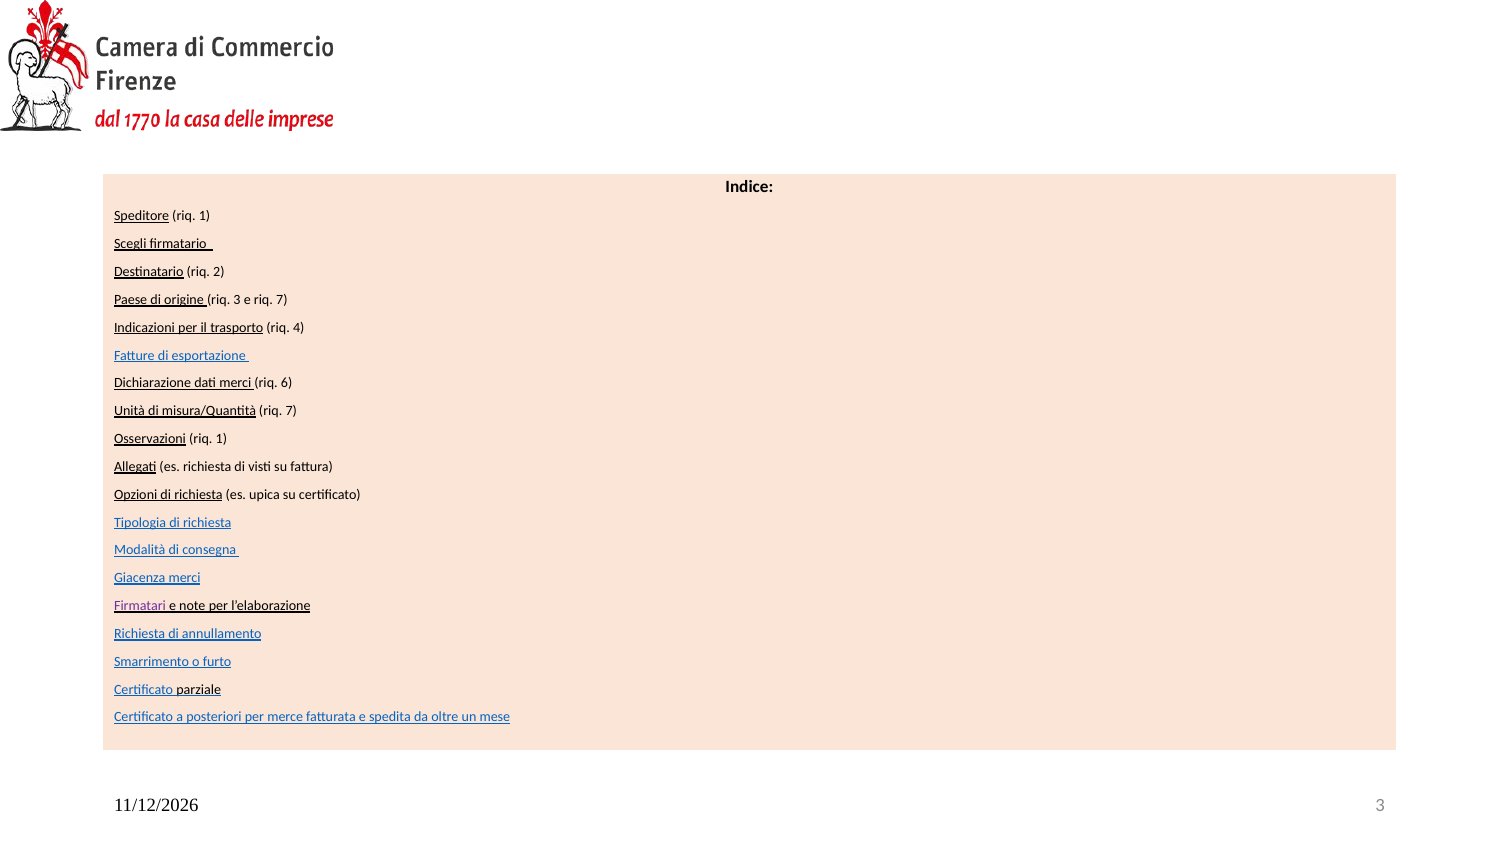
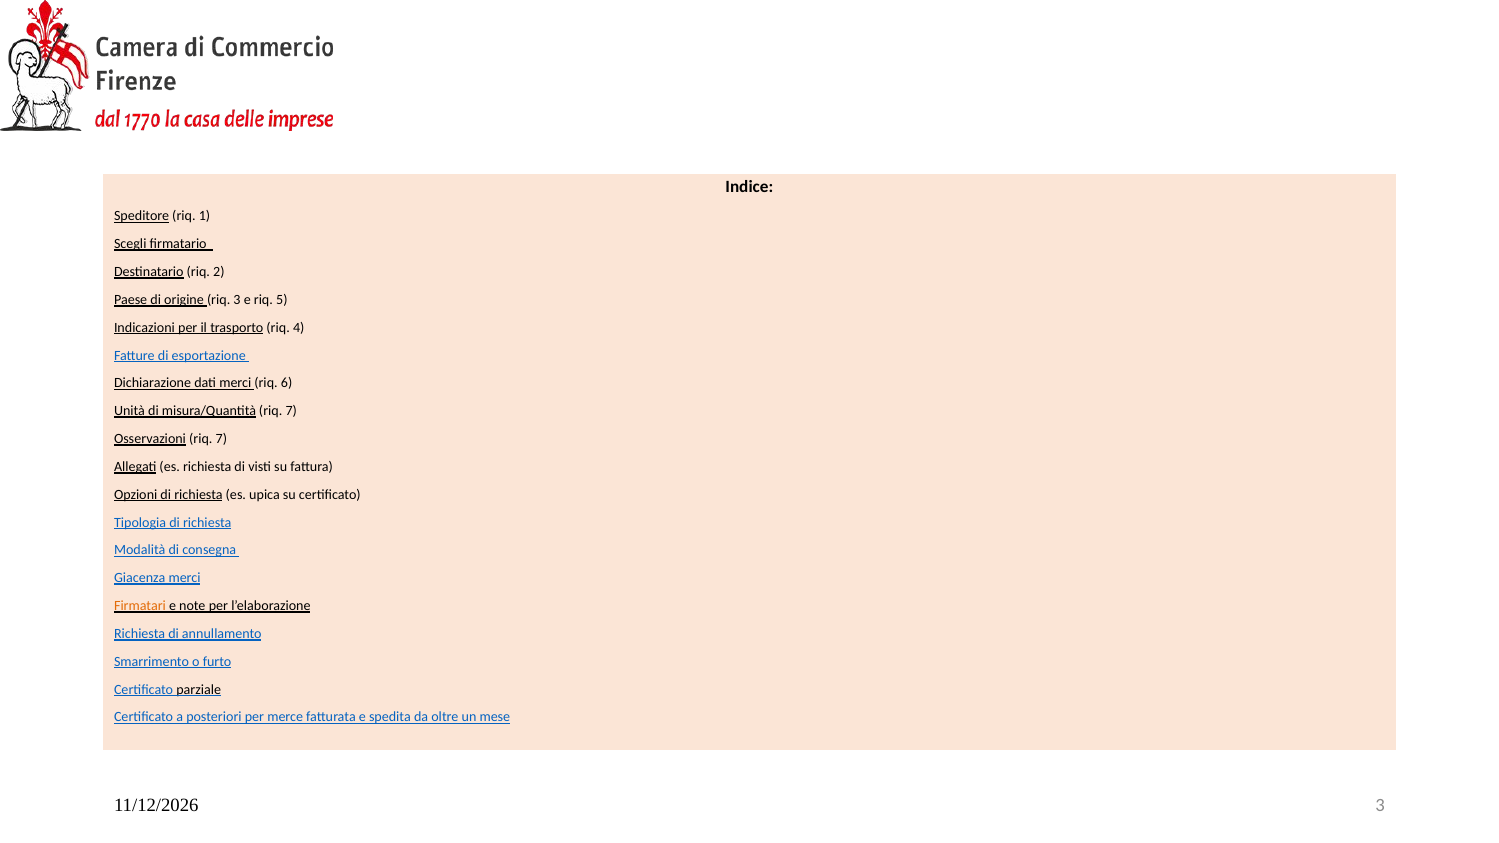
e riq 7: 7 -> 5 (282, 300)
Osservazioni riq 1: 1 -> 7 (221, 439)
Firmatari colour: purple -> orange (140, 606)
